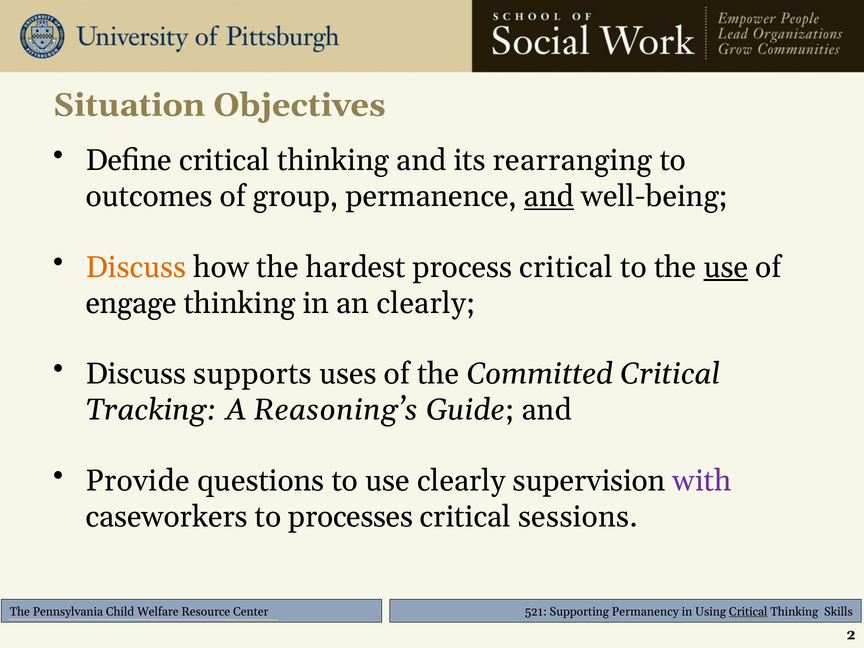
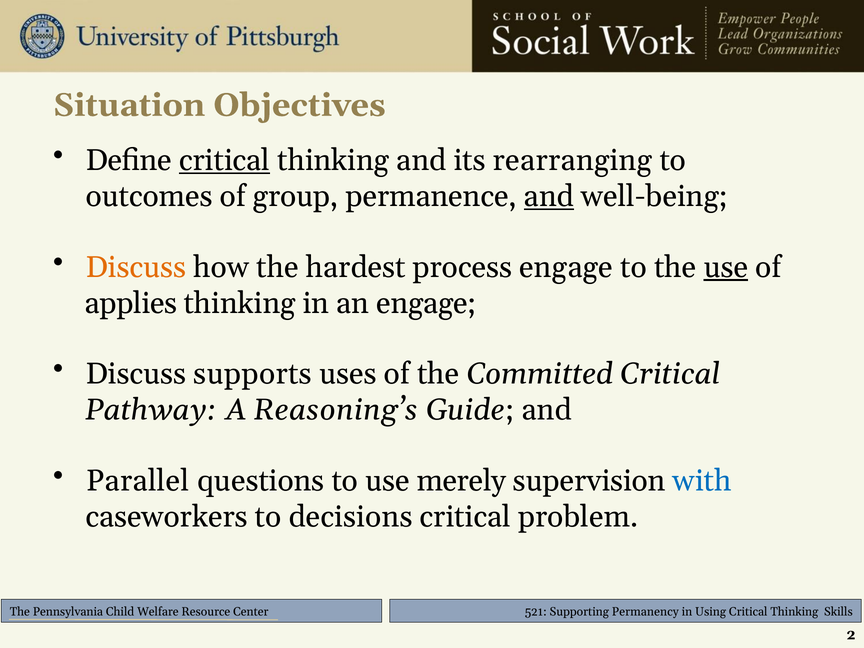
critical underline: none -> present (225, 160)
process critical: critical -> engage (566, 267)
engage: engage -> applies (131, 303)
an clearly: clearly -> engage (427, 303)
Tracking: Tracking -> Pathway (152, 410)
Provide: Provide -> Parallel (138, 481)
use clearly: clearly -> merely (461, 481)
with colour: purple -> blue (702, 481)
processes: processes -> decisions (351, 517)
sessions: sessions -> problem (578, 517)
Critical underline: present -> none (748, 612)
